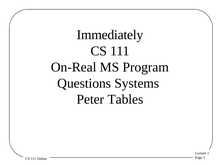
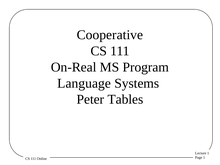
Immediately: Immediately -> Cooperative (110, 35)
Questions: Questions -> Language (84, 83)
